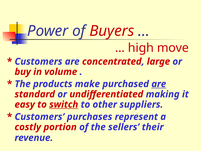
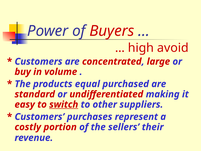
move: move -> avoid (173, 48)
make: make -> equal (87, 84)
are underline: present -> none (159, 84)
